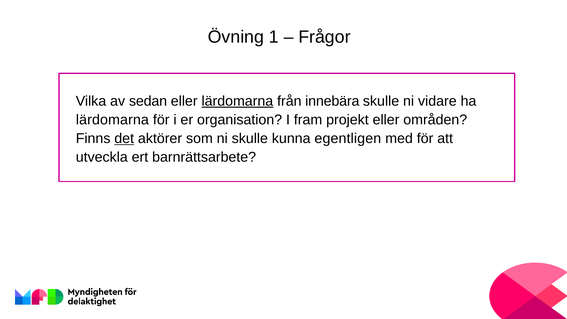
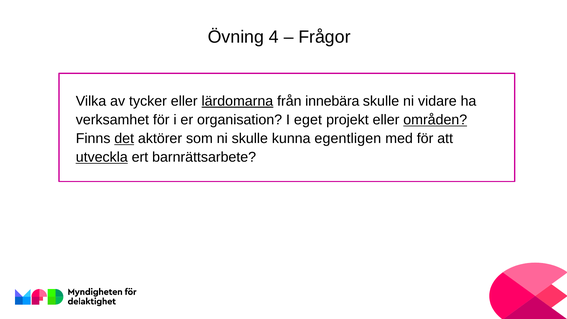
1: 1 -> 4 (274, 37)
sedan: sedan -> tycker (148, 101)
lärdomarna: lärdomarna -> verksamhet (112, 120)
fram: fram -> eget (308, 120)
områden underline: none -> present (435, 120)
utveckla underline: none -> present (102, 157)
